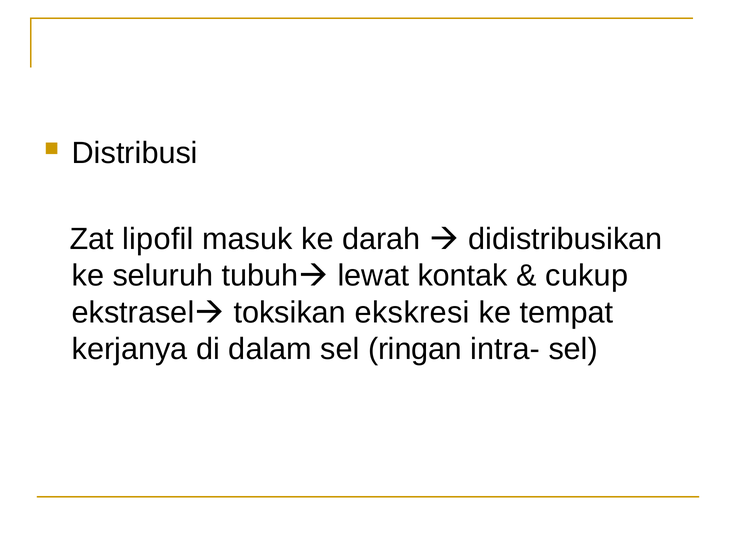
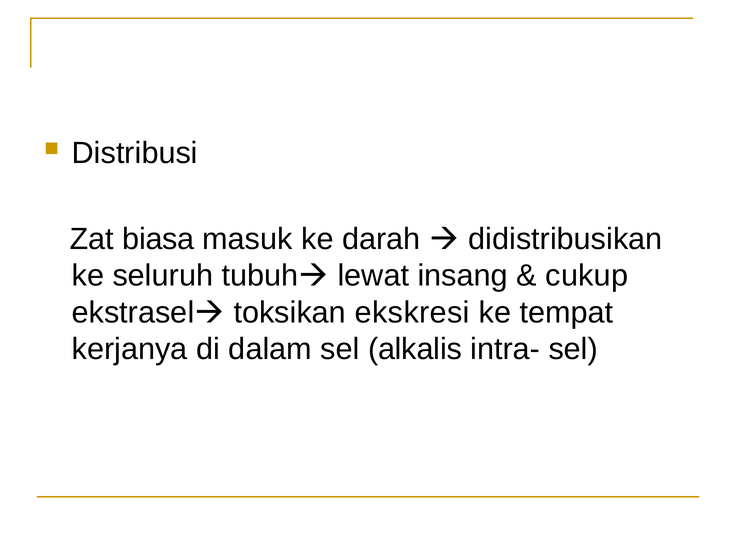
lipofil: lipofil -> biasa (158, 239)
kontak: kontak -> insang (463, 276)
ringan: ringan -> alkalis (415, 349)
